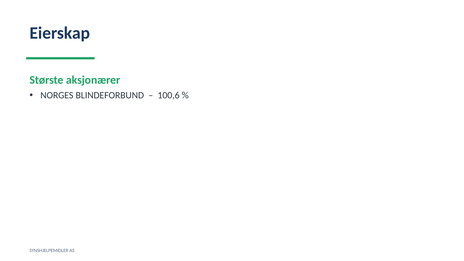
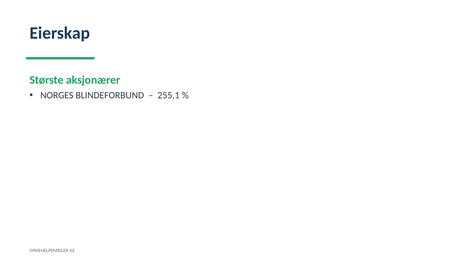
100,6: 100,6 -> 255,1 (169, 95)
